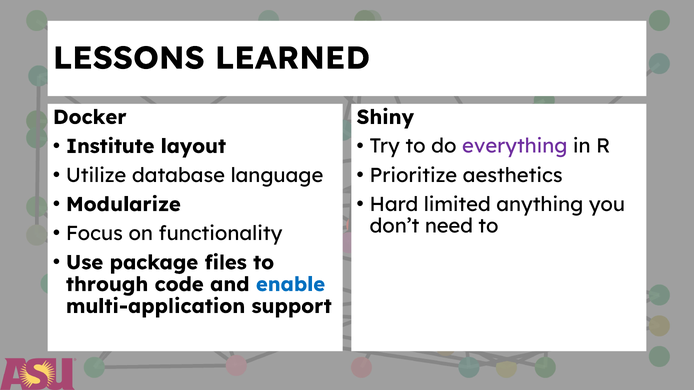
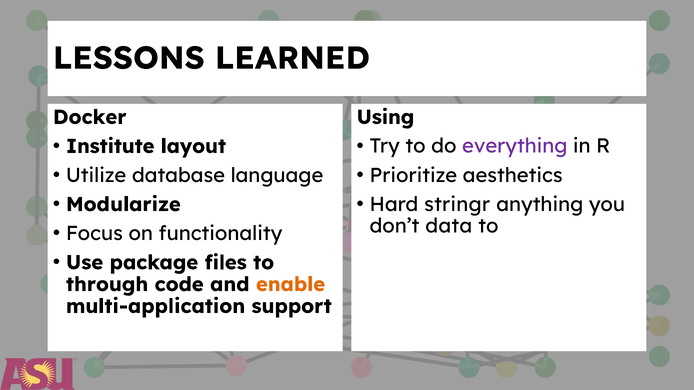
Shiny: Shiny -> Using (385, 117)
limited: limited -> stringr (457, 205)
need: need -> data (449, 226)
enable colour: blue -> orange (291, 285)
